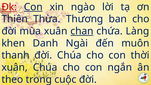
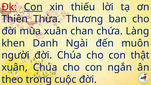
ngào: ngào -> thiếu (83, 7)
chan underline: present -> none (82, 31)
thanh: thanh -> người (15, 55)
thời: thời -> thật (140, 55)
